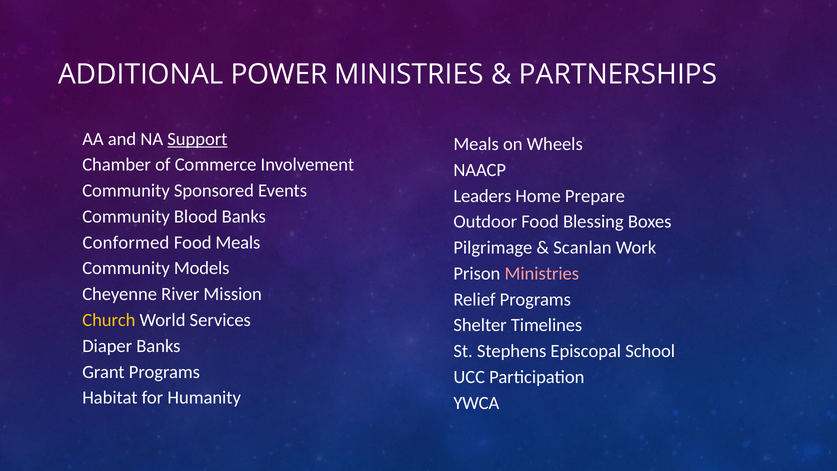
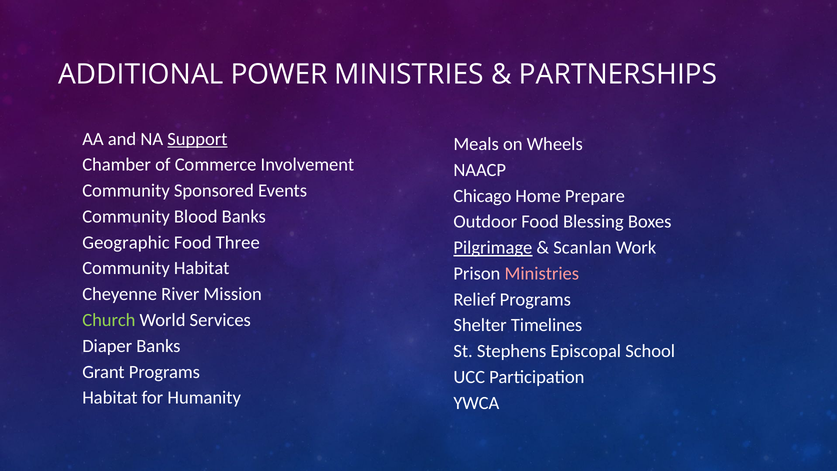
Leaders: Leaders -> Chicago (482, 196)
Conformed: Conformed -> Geographic (126, 242)
Food Meals: Meals -> Three (238, 242)
Pilgrimage underline: none -> present (493, 248)
Community Models: Models -> Habitat (202, 268)
Church colour: yellow -> light green (109, 320)
